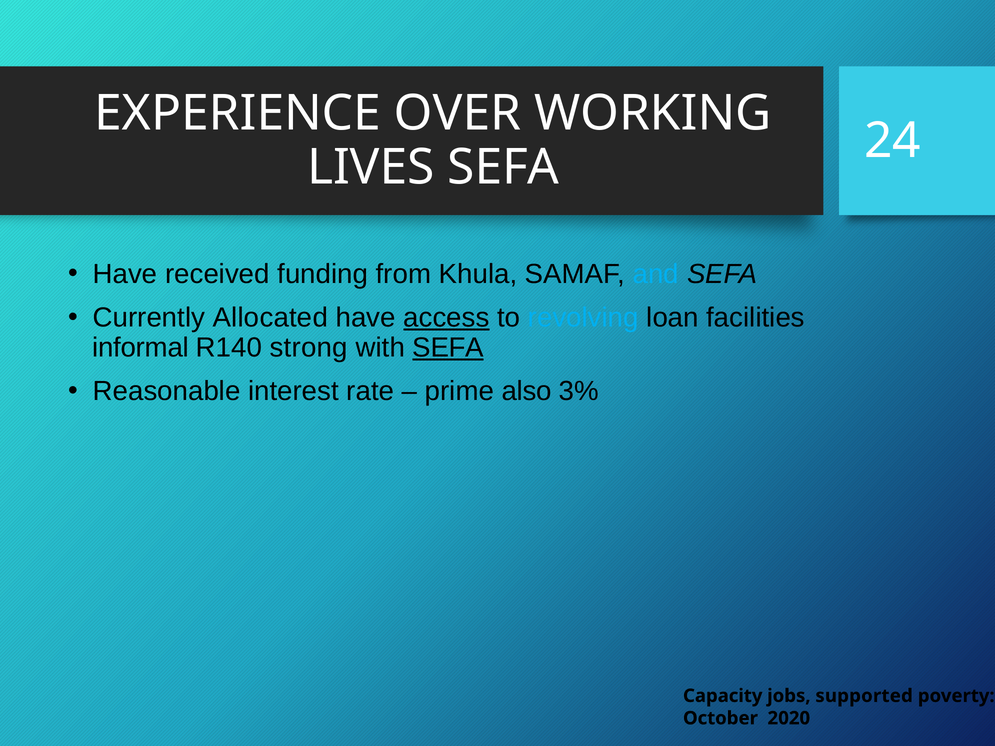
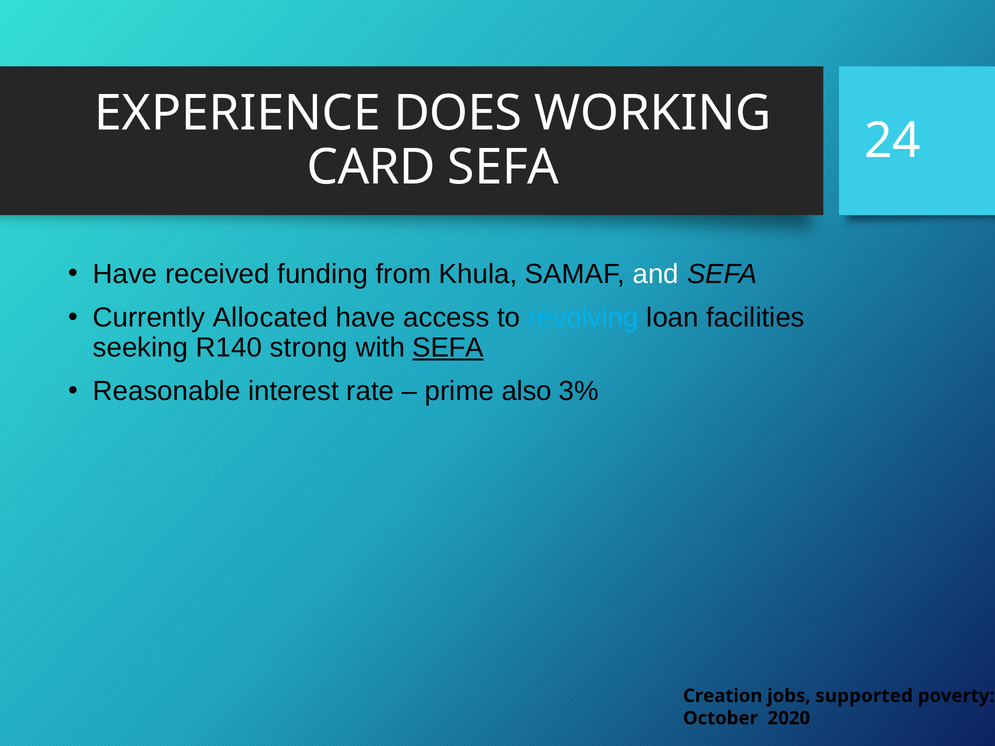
OVER: OVER -> DOES (458, 114)
LIVES: LIVES -> CARD (371, 167)
and colour: light blue -> white (656, 274)
access underline: present -> none (446, 318)
informal: informal -> seeking (140, 348)
Capacity: Capacity -> Creation (723, 696)
